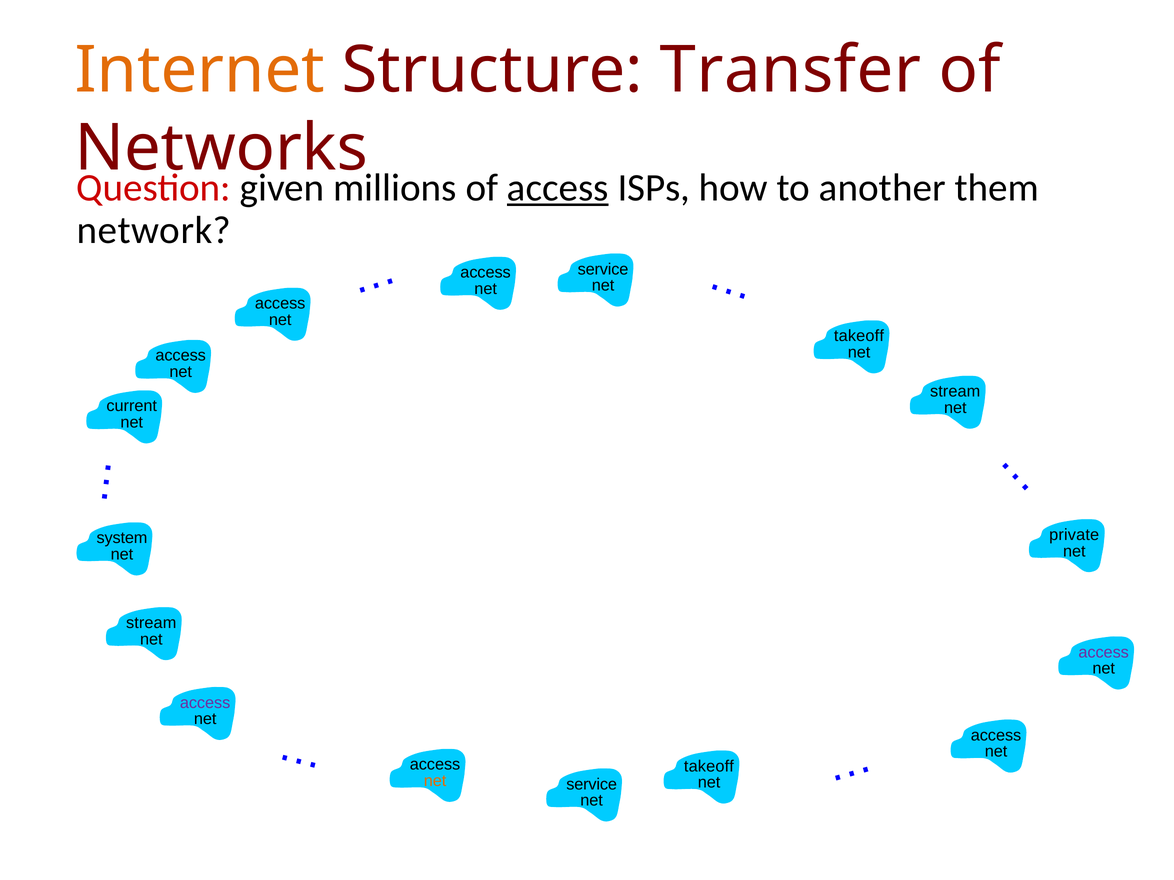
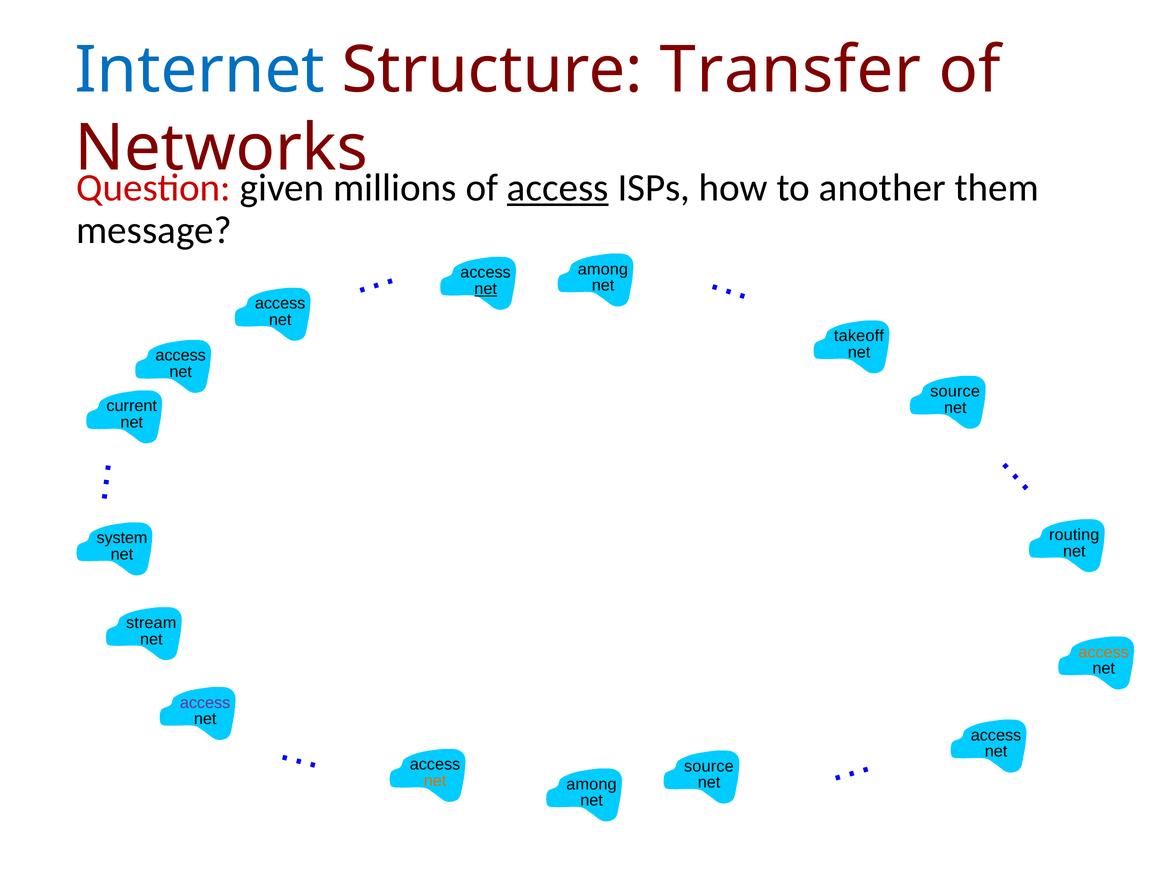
Internet colour: orange -> blue (200, 70)
network: network -> message (154, 230)
service: service -> among (603, 269)
net underline: none -> present (486, 289)
stream: stream -> source (955, 392)
private: private -> routing (1074, 535)
access colour: purple -> orange (1104, 653)
takeoff: takeoff -> source (709, 767)
service: service -> among (591, 785)
